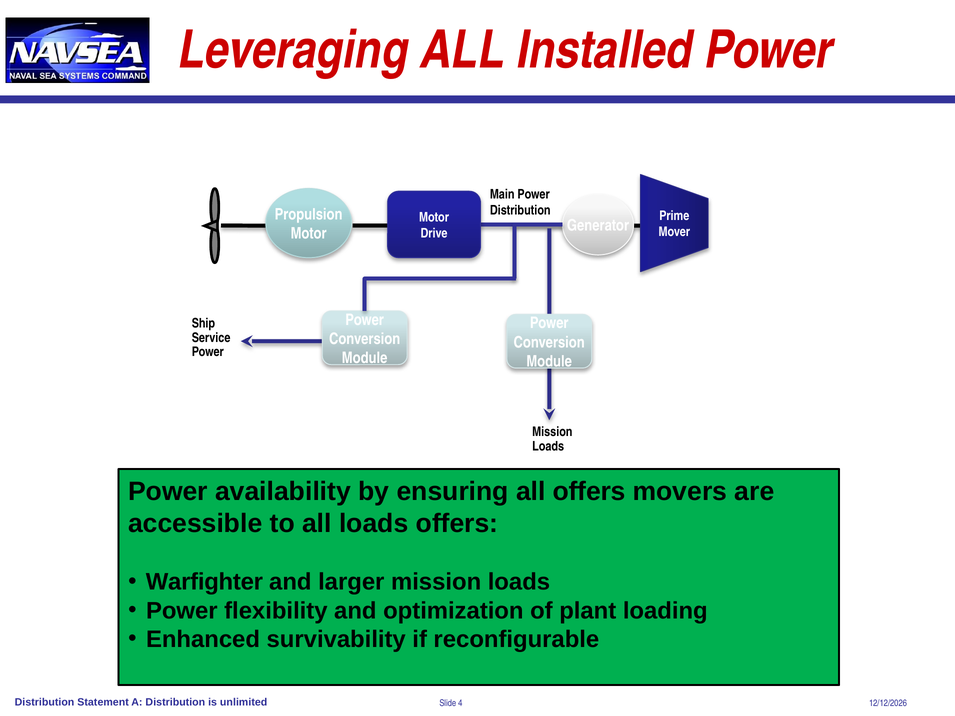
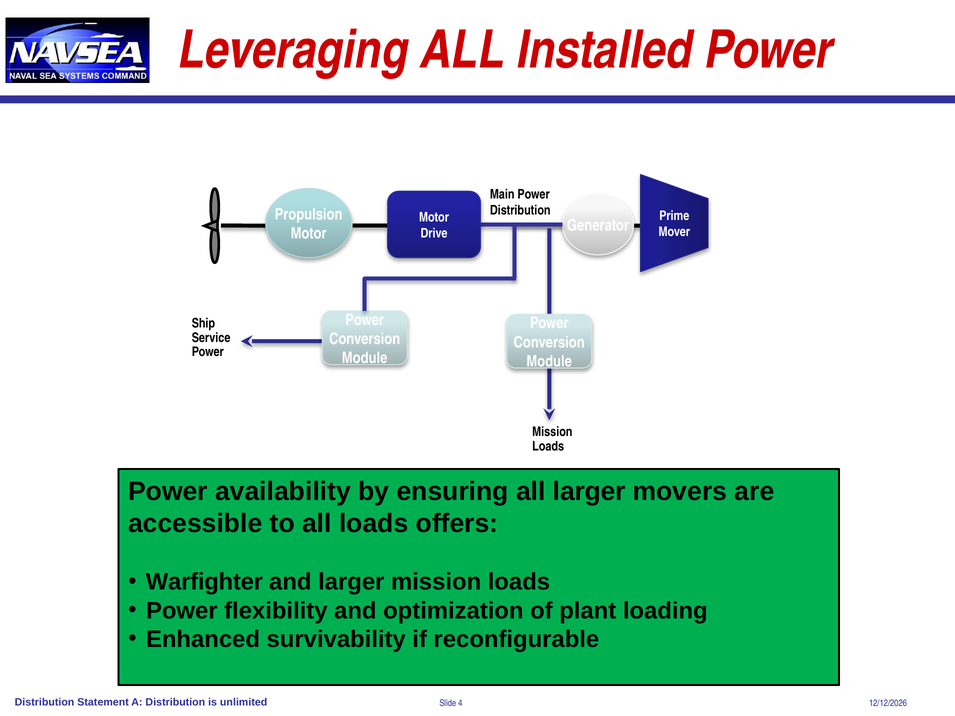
all offers: offers -> larger (589, 492)
